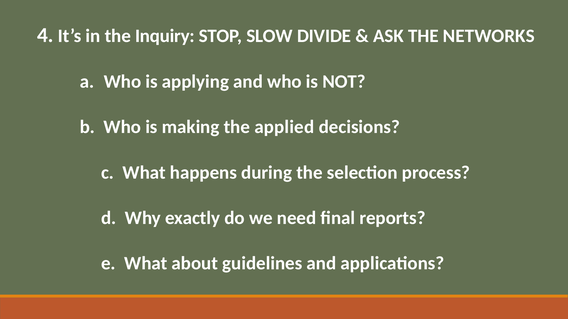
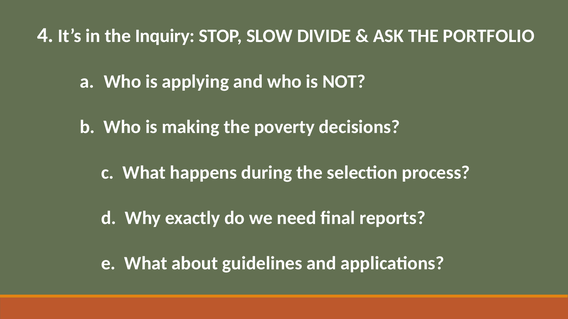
NETWORKS: NETWORKS -> PORTFOLIO (489, 36)
applied: applied -> poverty (284, 127)
